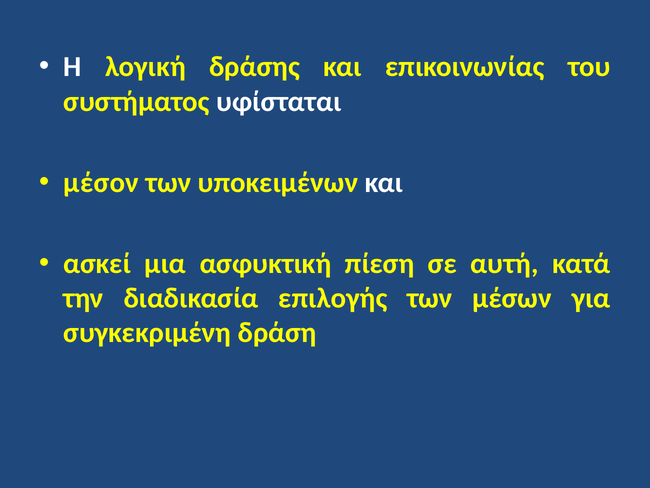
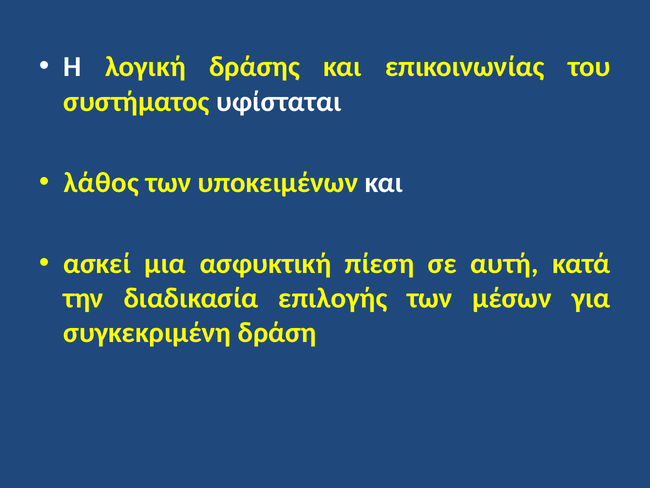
μέσον: μέσον -> λάθος (101, 182)
